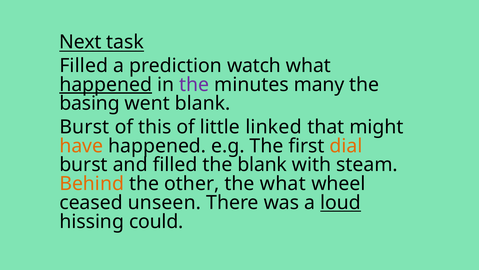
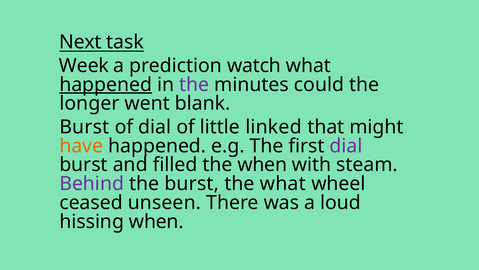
Filled: Filled -> Week (84, 65)
many: many -> could (319, 84)
basing: basing -> longer (89, 103)
of this: this -> dial (155, 127)
dial colour: orange -> purple (346, 146)
the blank: blank -> when (262, 165)
Behind colour: orange -> purple (92, 183)
the other: other -> burst (192, 183)
loud underline: present -> none (341, 202)
hissing could: could -> when (156, 221)
